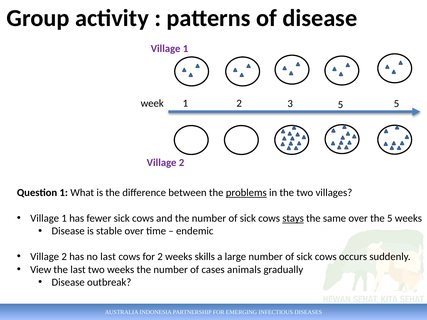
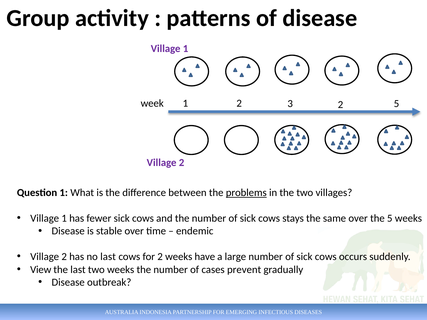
3 5: 5 -> 2 (340, 105)
stays underline: present -> none (293, 218)
skills: skills -> have (205, 257)
animals: animals -> prevent (244, 270)
